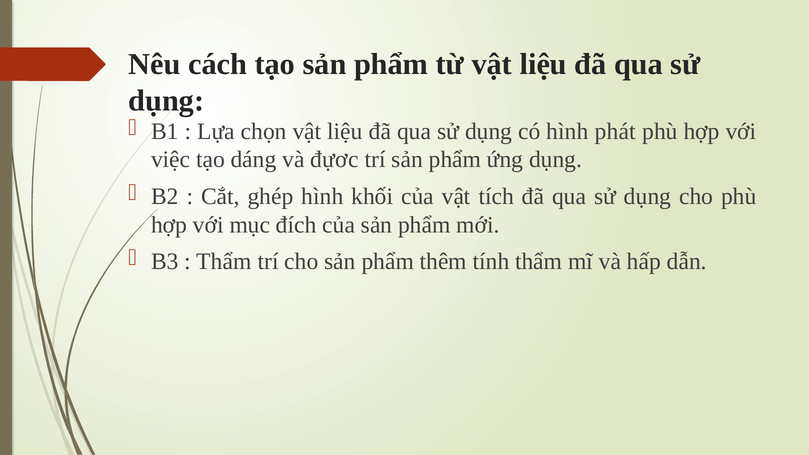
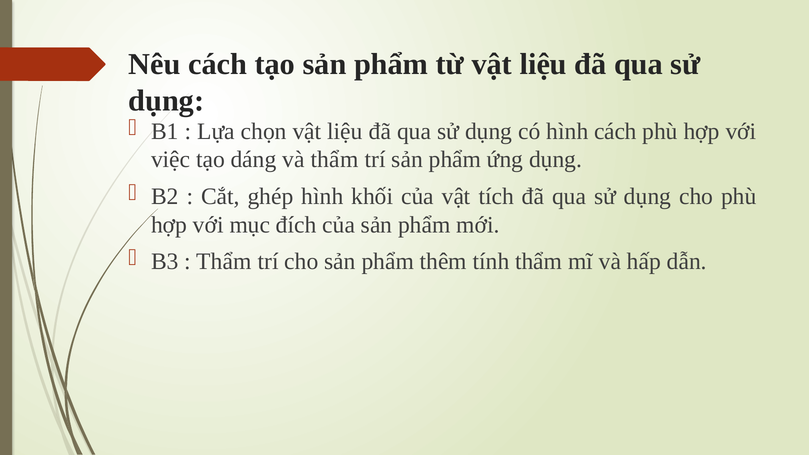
hình phát: phát -> cách (615, 131)
và đựơc: đựơc -> thẩm (335, 160)
